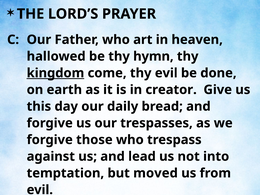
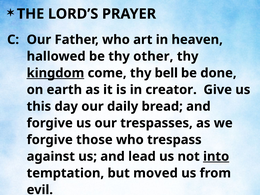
hymn: hymn -> other (153, 56)
thy evil: evil -> bell (166, 73)
into underline: none -> present (216, 156)
